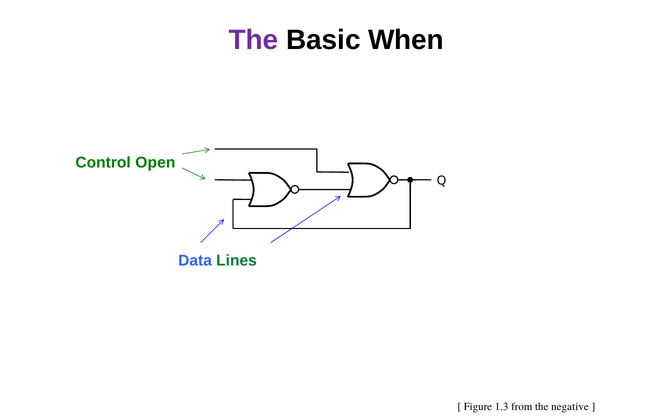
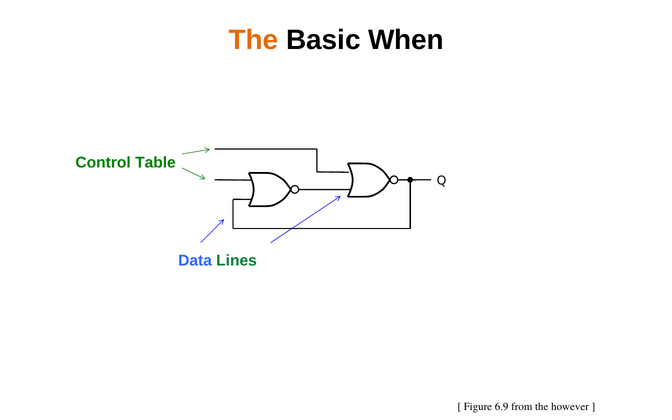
The colour: purple -> orange (253, 40)
Open: Open -> Table (155, 163)
1.3: 1.3 -> 6.9 (502, 407)
negative: negative -> however (570, 407)
